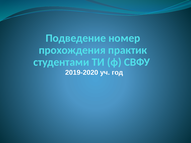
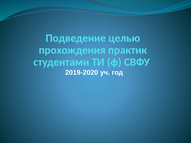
номер: номер -> целью (124, 38)
